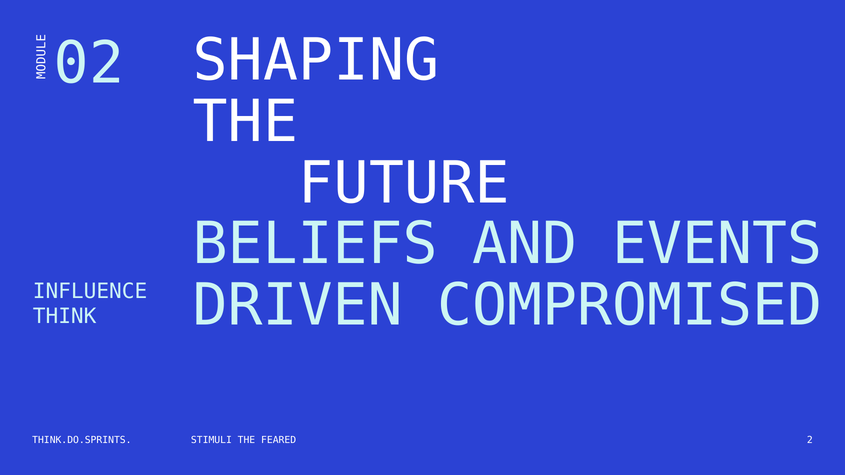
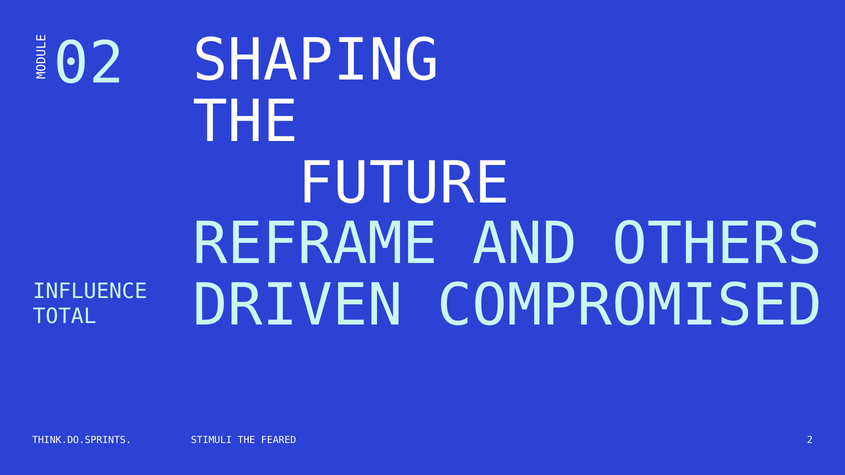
BELIEFS: BELIEFS -> REFRAME (315, 244)
EVENTS: EVENTS -> OTHERS (717, 244)
THINK: THINK -> TOTAL (65, 317)
